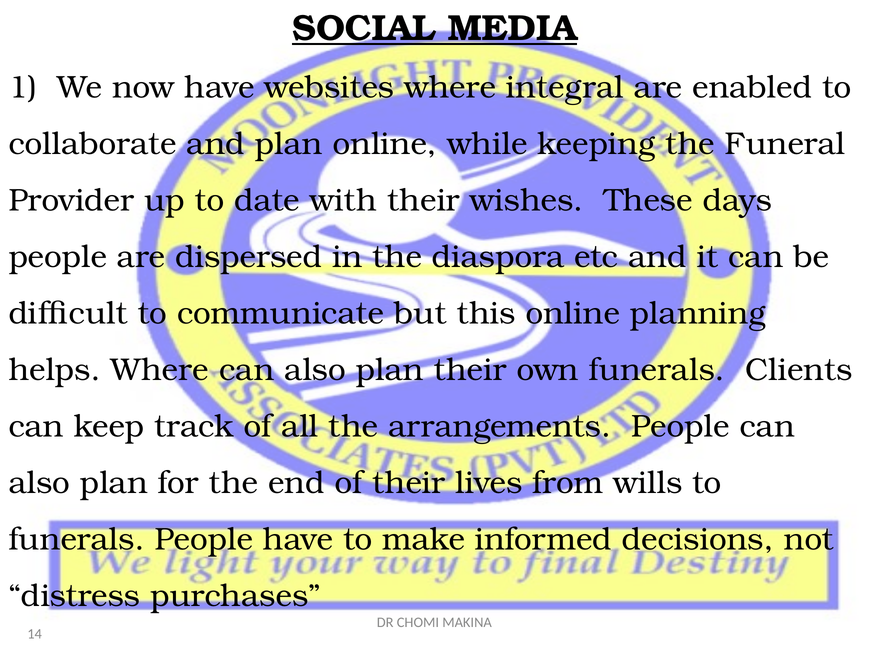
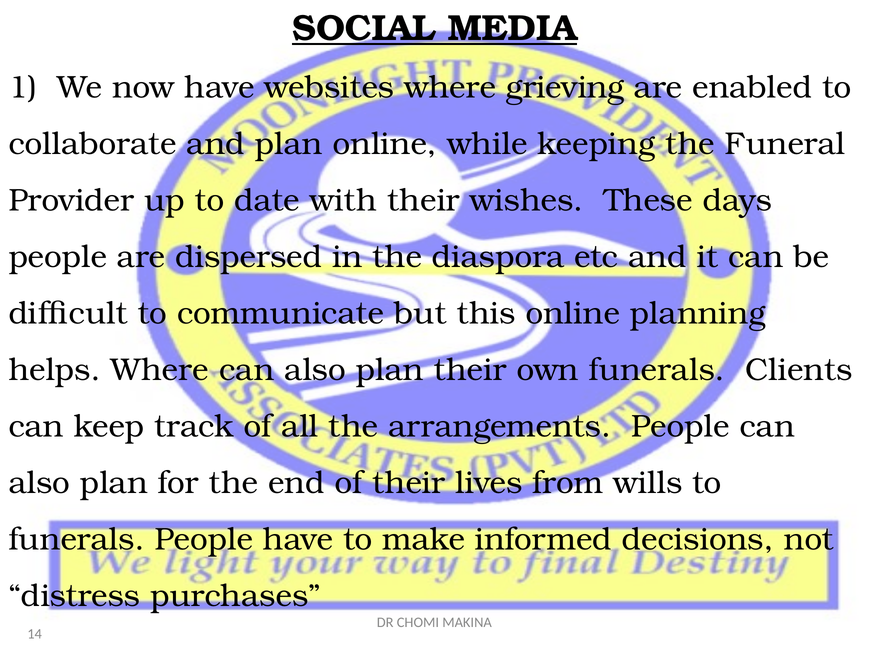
integral: integral -> grieving (565, 88)
